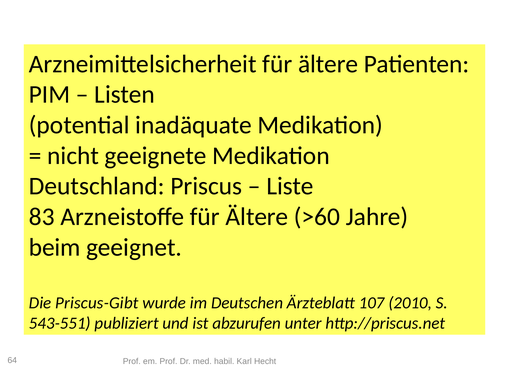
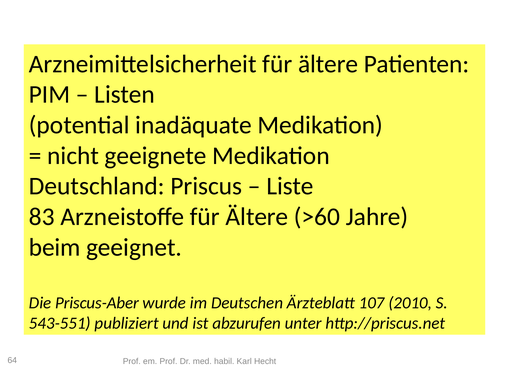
Priscus-Gibt: Priscus-Gibt -> Priscus-Aber (97, 303)
